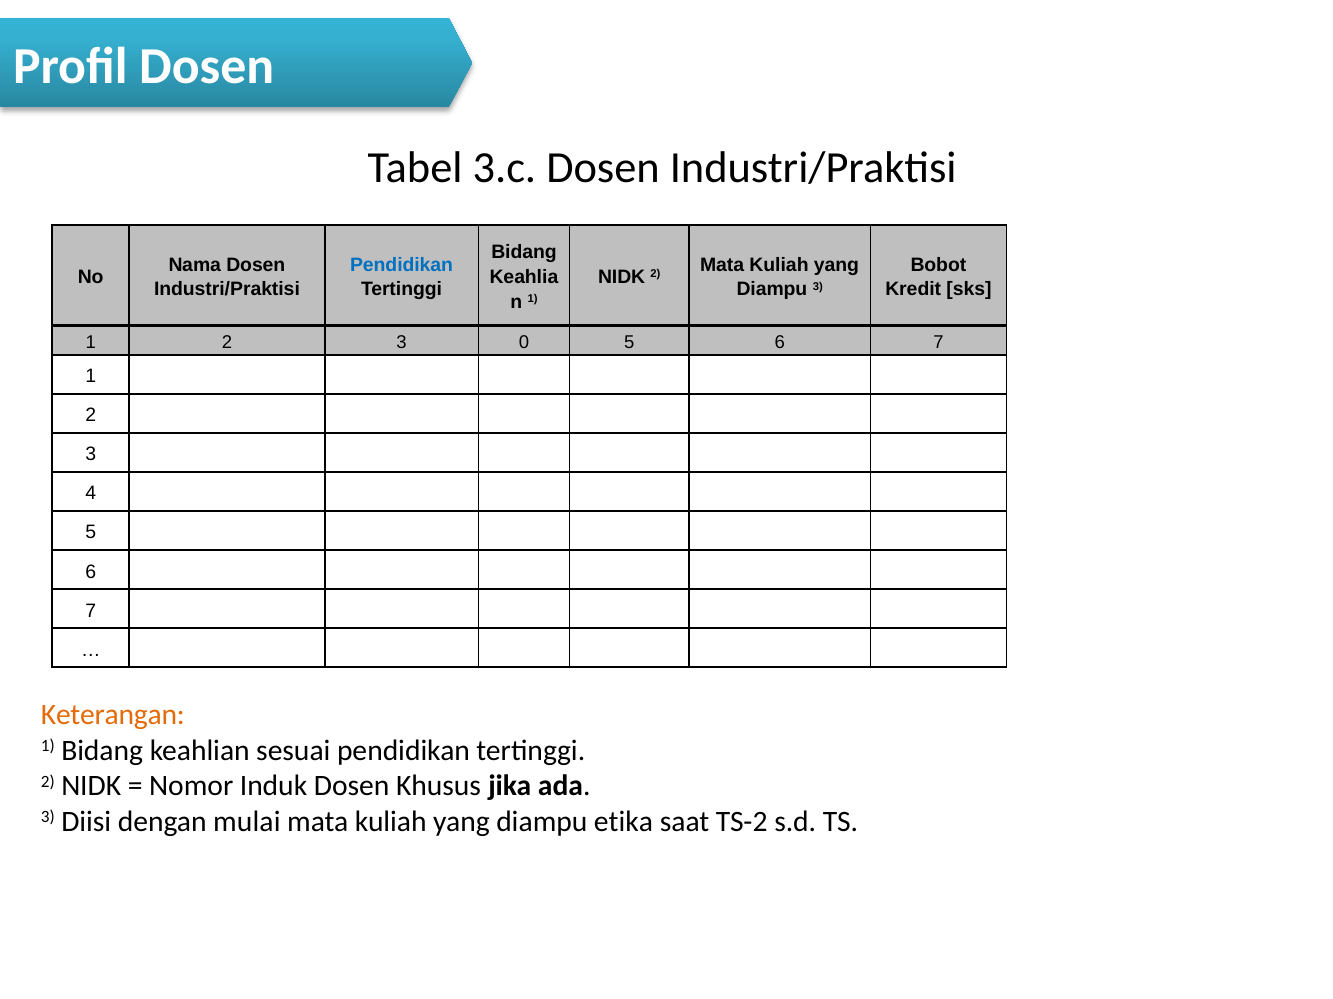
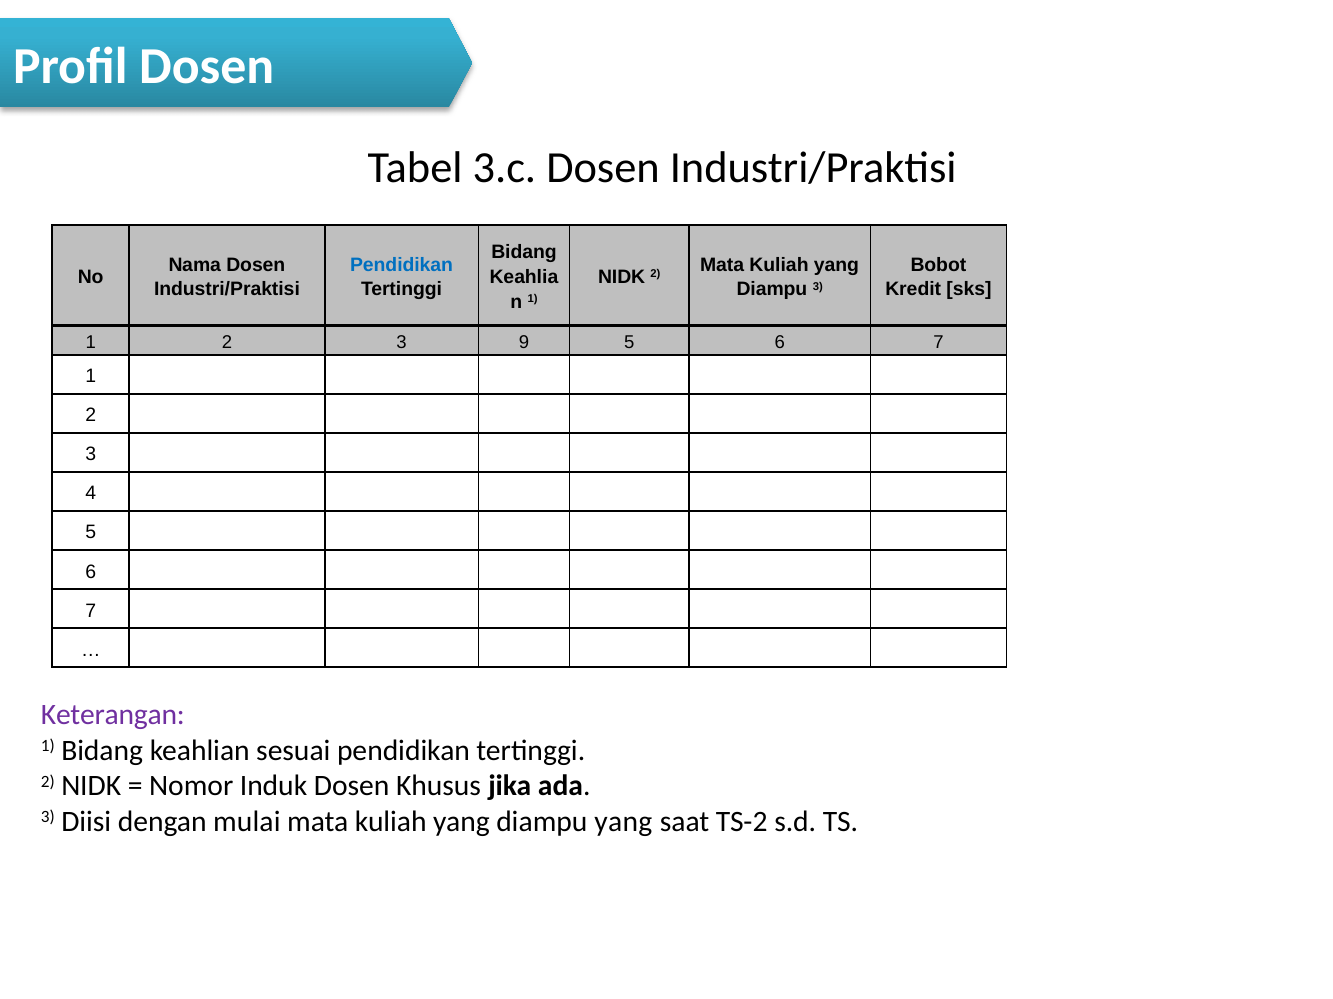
0: 0 -> 9 (524, 342)
Keterangan colour: orange -> purple (113, 716)
diampu etika: etika -> yang (623, 822)
